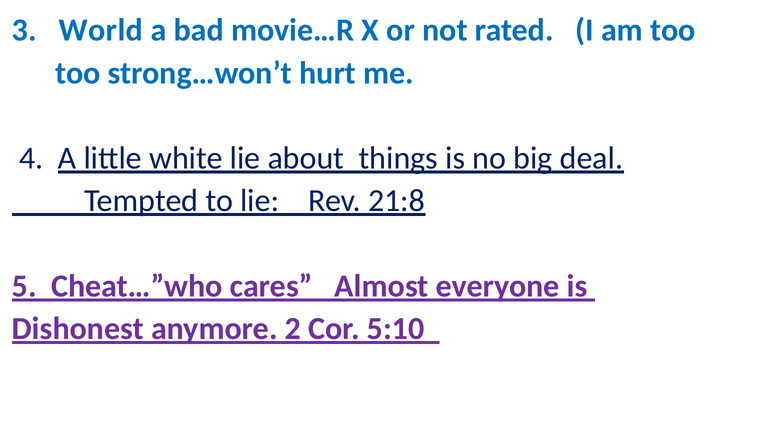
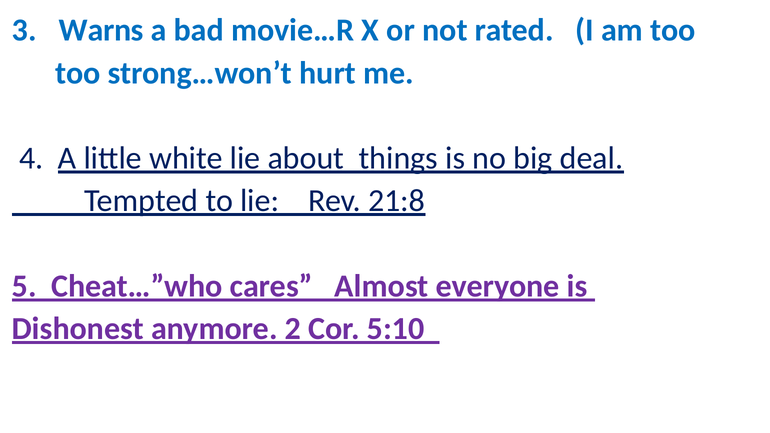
World: World -> Warns (101, 30)
